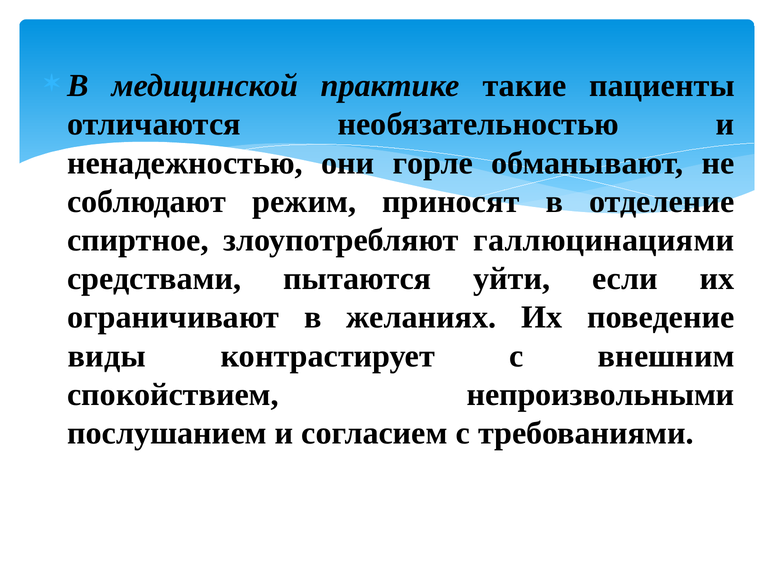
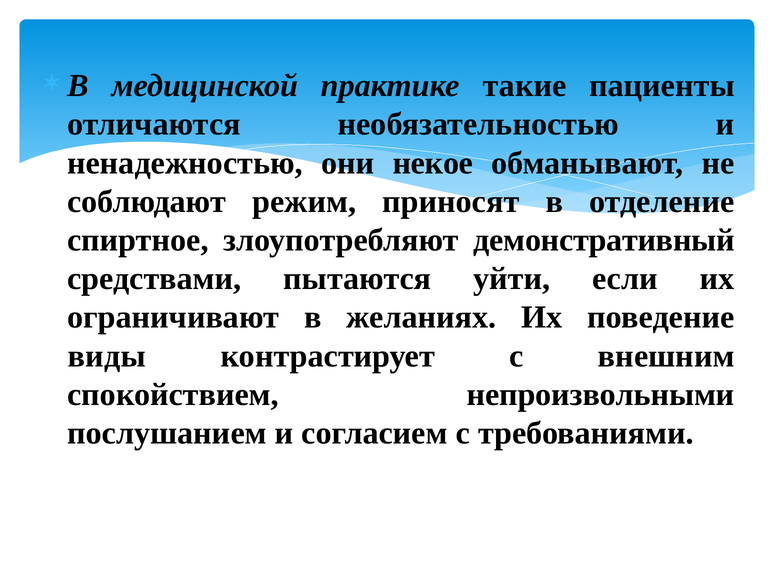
горле: горле -> некое (433, 163)
галлюцинациями: галлюцинациями -> демонстративный (604, 240)
